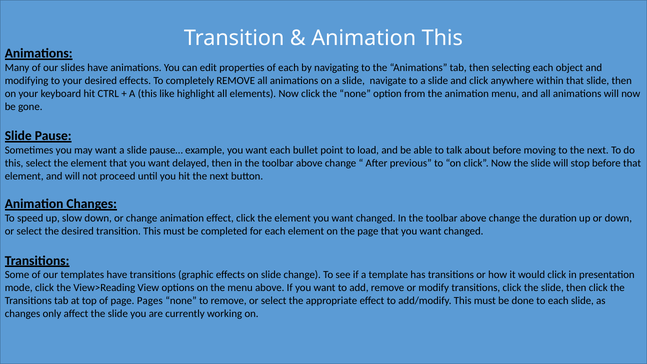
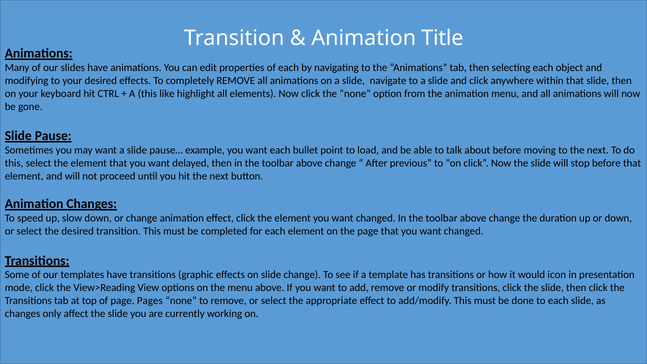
Animation This: This -> Title (442, 38)
would click: click -> icon (557, 275)
